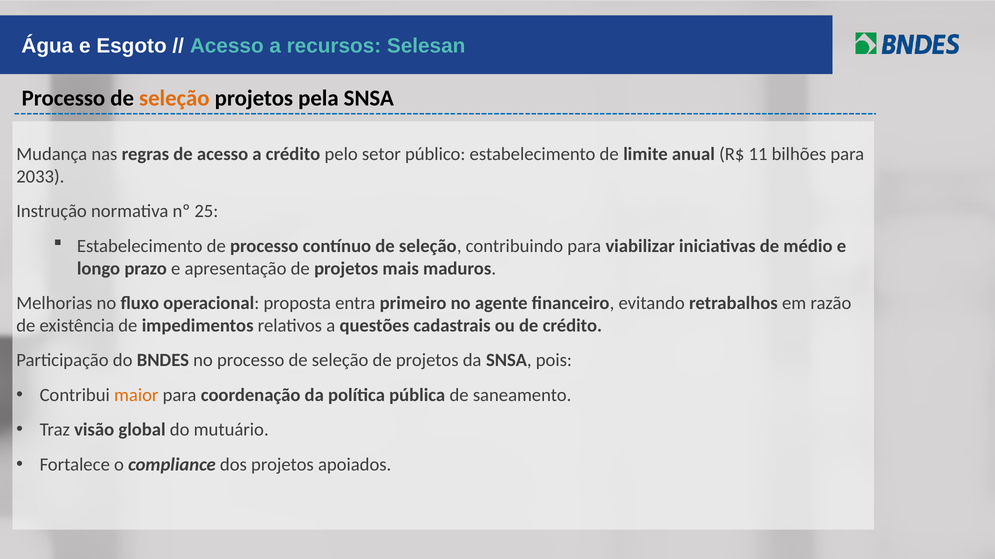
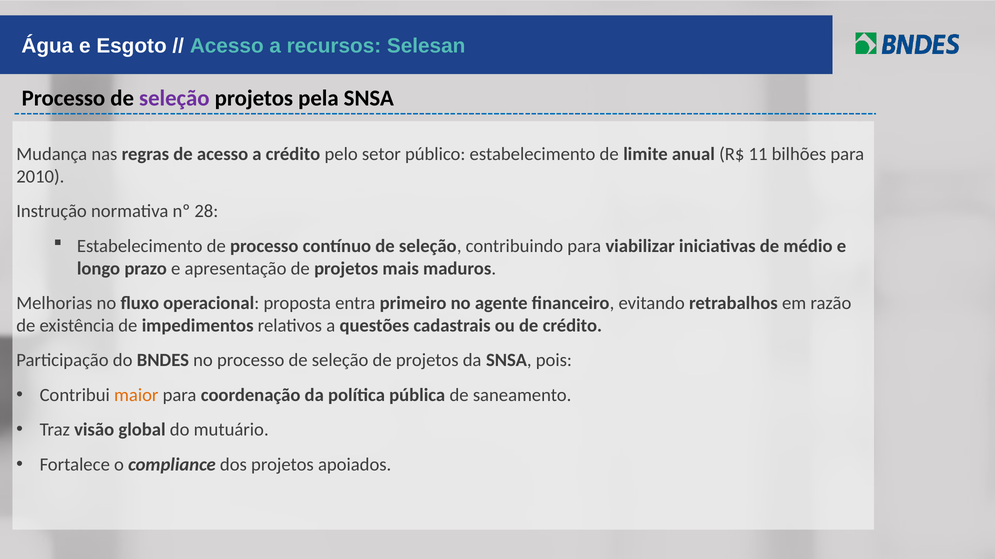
seleção colour: orange -> purple (174, 98)
2033: 2033 -> 2010 (40, 177)
25: 25 -> 28 (206, 212)
